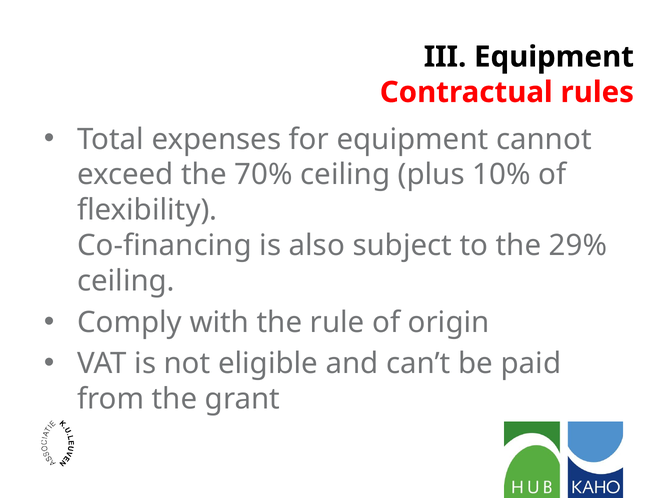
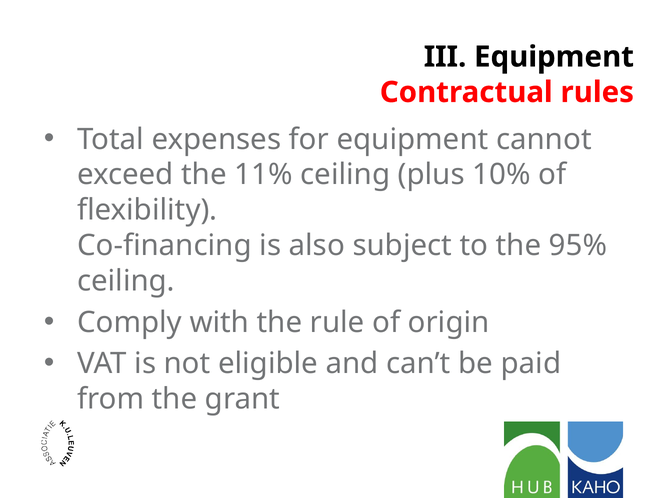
70%: 70% -> 11% (264, 174)
29%: 29% -> 95% (578, 245)
